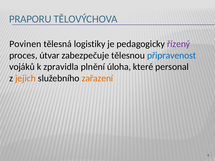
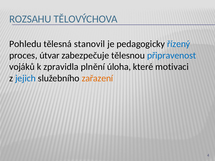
PRAPORU: PRAPORU -> ROZSAHU (30, 19)
Povinen: Povinen -> Pohledu (25, 44)
logistiky: logistiky -> stanovil (90, 44)
řízený colour: purple -> blue (179, 44)
personal: personal -> motivaci (172, 67)
jejich colour: orange -> blue (25, 78)
